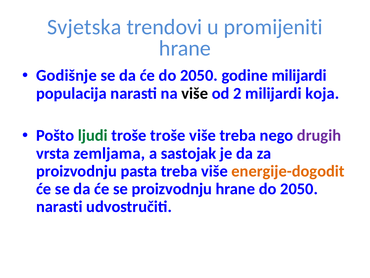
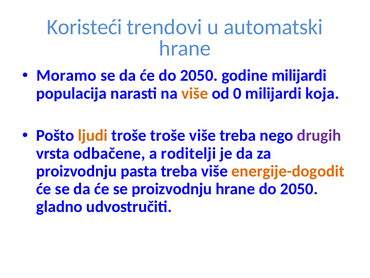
Svjetska: Svjetska -> Koristeći (84, 27)
promijeniti: promijeniti -> automatski (273, 27)
Godišnje: Godišnje -> Moramo (66, 75)
više colour: black -> orange (195, 93)
2: 2 -> 0 (237, 93)
ljudi colour: green -> orange (93, 135)
zemljama: zemljama -> odbačene (109, 153)
sastojak: sastojak -> roditelji (189, 153)
narasti: narasti -> gladno (59, 206)
